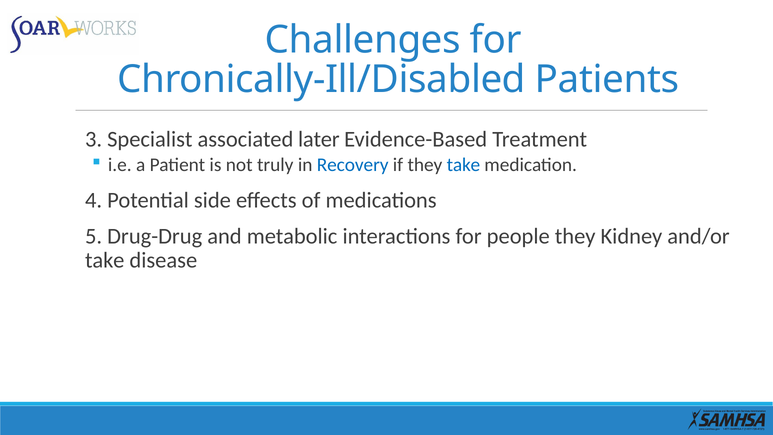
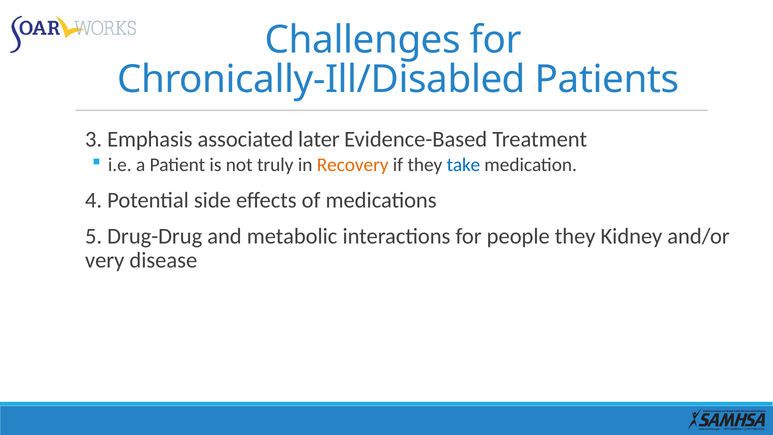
Specialist: Specialist -> Emphasis (150, 139)
Recovery colour: blue -> orange (353, 165)
take: take -> very (105, 260)
